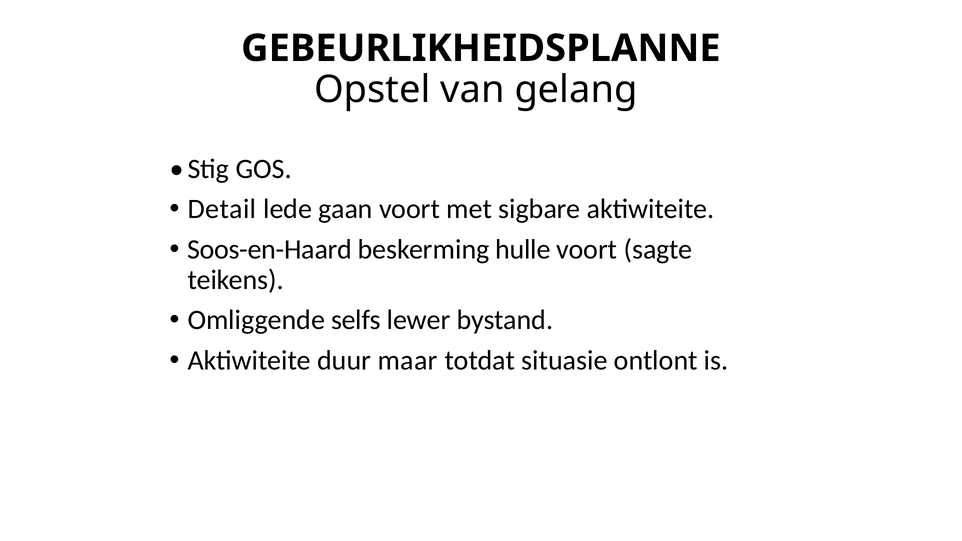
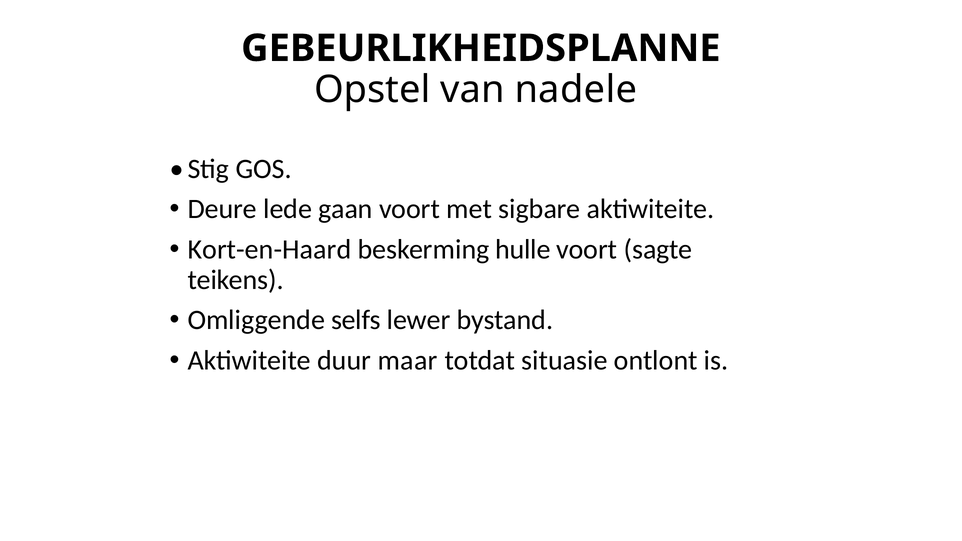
gelang: gelang -> nadele (576, 89)
Detail: Detail -> Deure (222, 209)
Soos-en-Haard: Soos-en-Haard -> Kort-en-Haard (269, 250)
